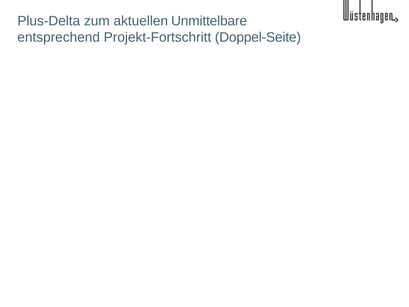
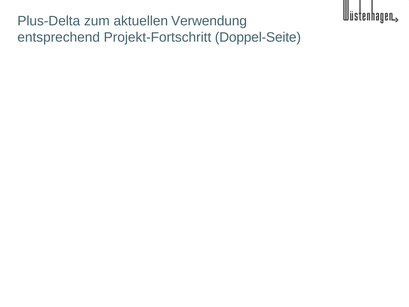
Unmittelbare: Unmittelbare -> Verwendung (209, 21)
